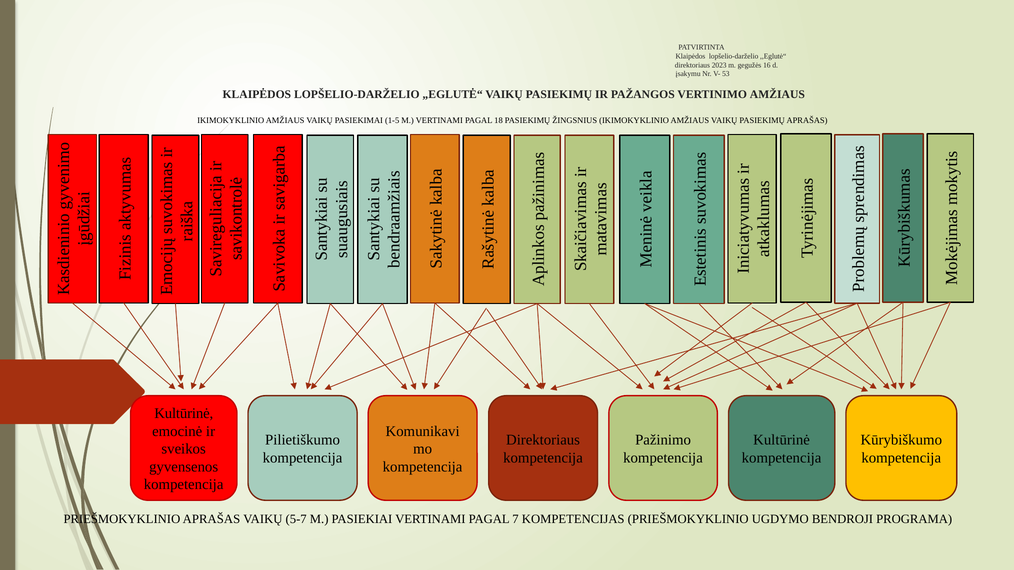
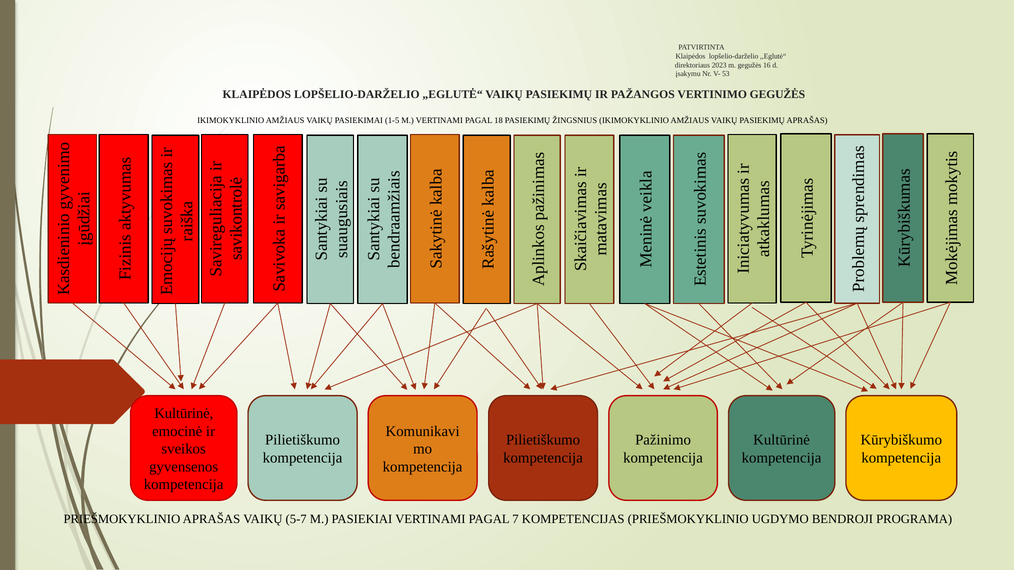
VERTINIMO AMŽIAUS: AMŽIAUS -> GEGUŽĖS (777, 95)
Direktoriaus: Direktoriaus -> Pilietiškumo (543, 440)
